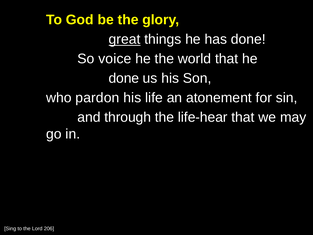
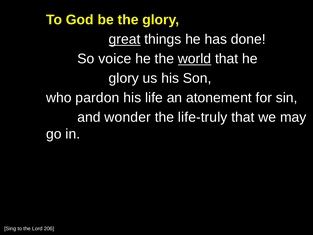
world underline: none -> present (195, 59)
done: done -> glory (124, 78)
through: through -> wonder (128, 117)
life-hear: life-hear -> life-truly (203, 117)
